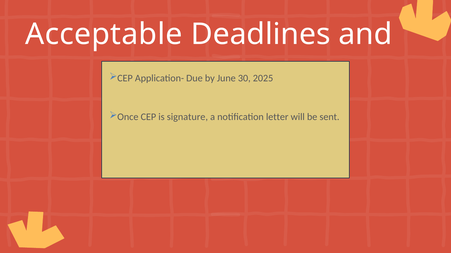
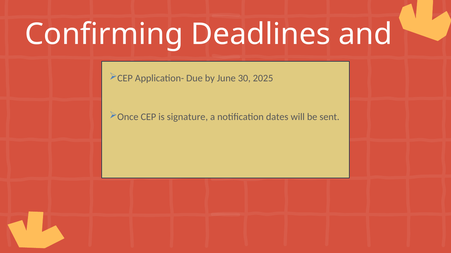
Acceptable: Acceptable -> Confirming (104, 34)
letter: letter -> dates (277, 117)
